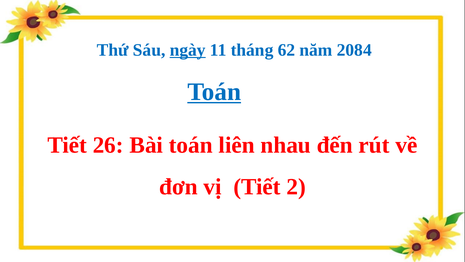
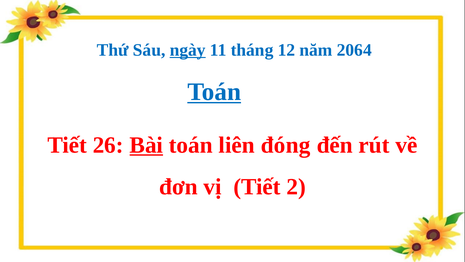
62: 62 -> 12 (286, 50)
2084: 2084 -> 2064 (354, 50)
Bài underline: none -> present (146, 145)
nhau: nhau -> đóng (286, 145)
